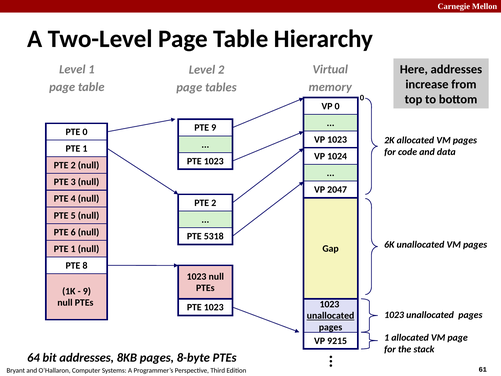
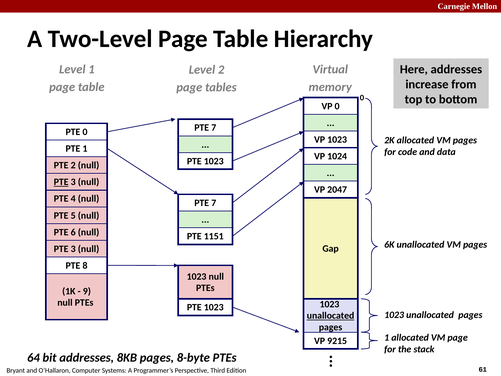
9: 9 -> 7 (214, 128)
PTE underline: none -> present (61, 182)
2: 2 -> 7 (214, 203)
5318: 5318 -> 1151 (214, 236)
1: 1 -> 3 (73, 249)
